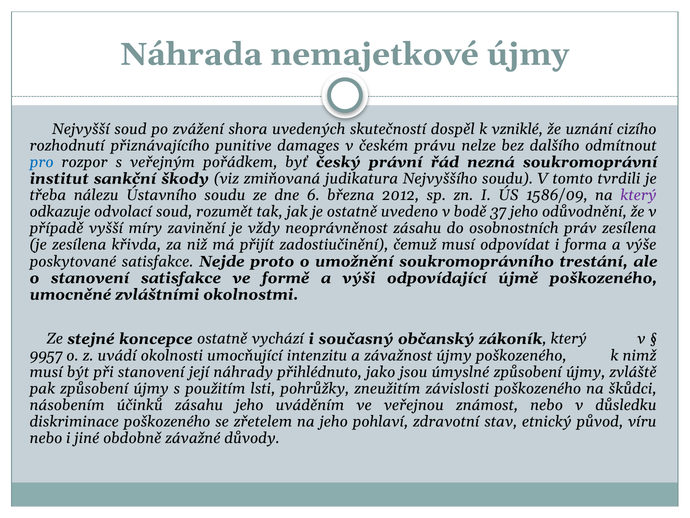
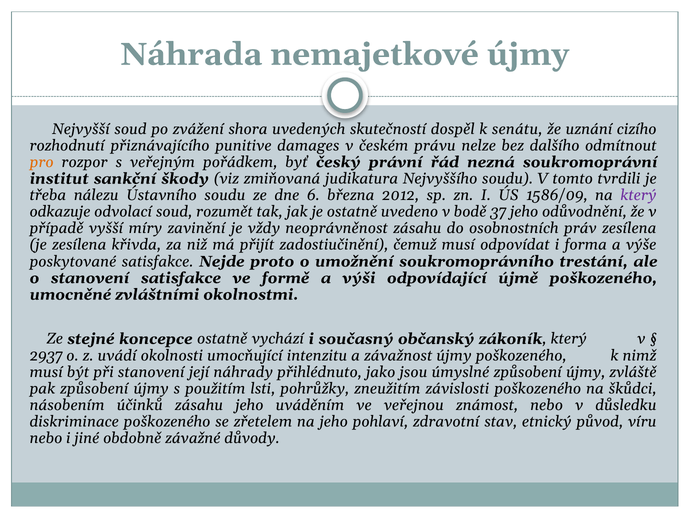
vzniklé: vzniklé -> senátu (517, 129)
pro colour: blue -> orange (42, 162)
9957: 9957 -> 2937 (46, 355)
